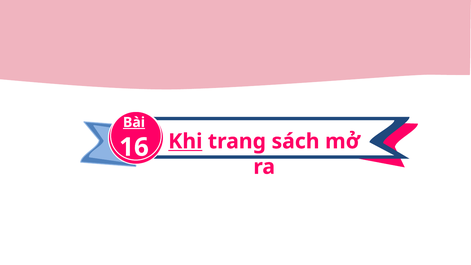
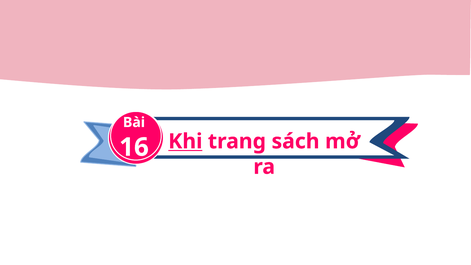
Bài underline: present -> none (134, 122)
